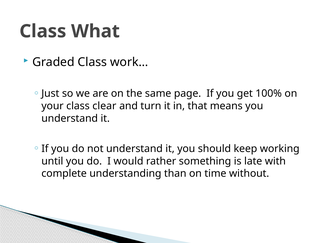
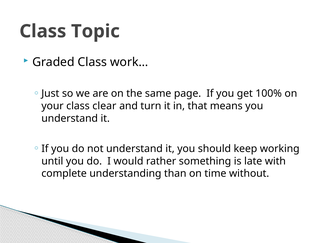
What: What -> Topic (95, 31)
